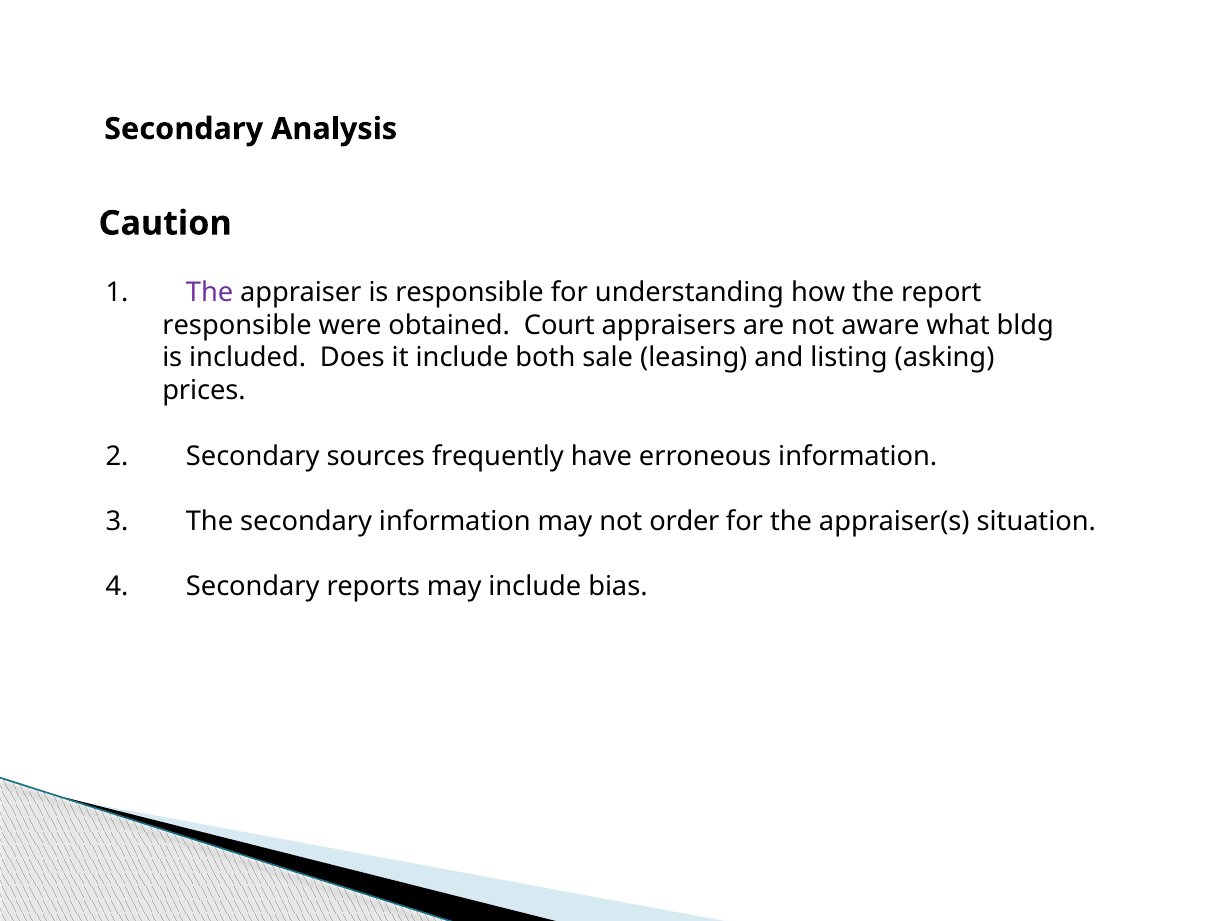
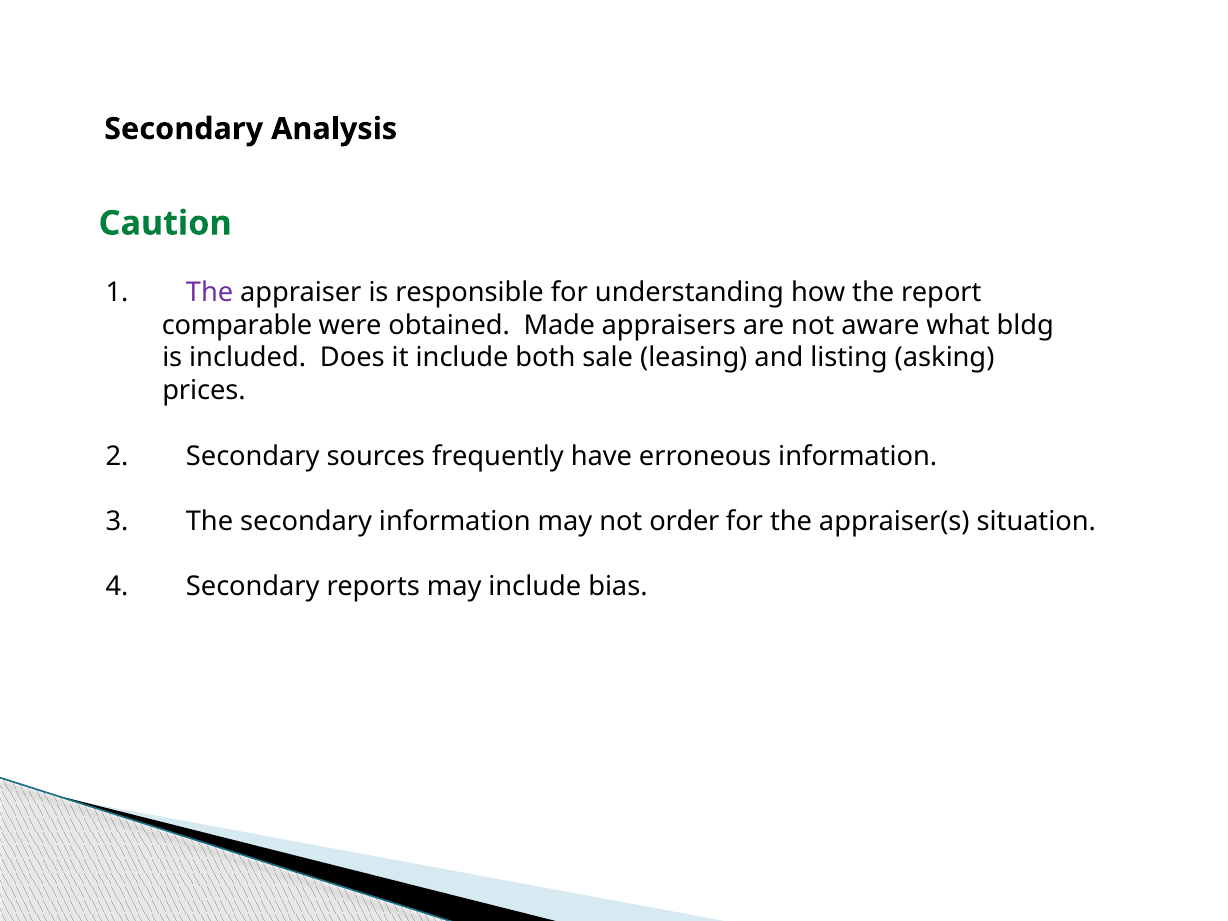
Caution colour: black -> green (165, 223)
responsible: responsible -> comparable (237, 325)
Court: Court -> Made (559, 325)
